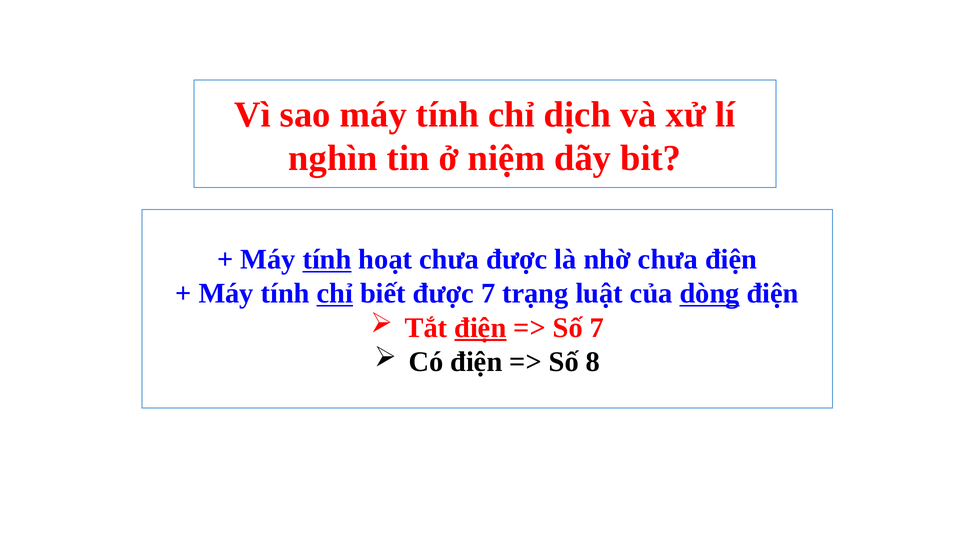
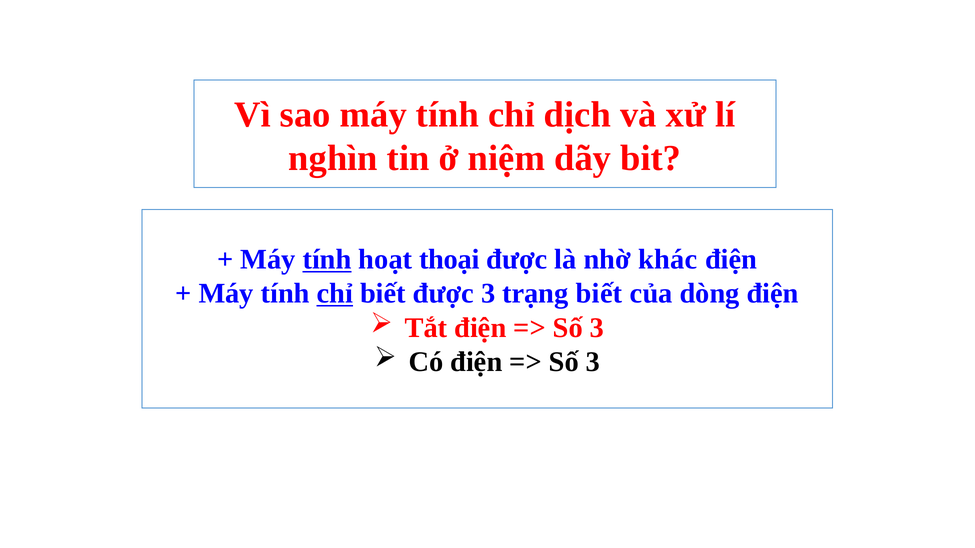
hoạt chưa: chưa -> thoại (449, 260)
nhờ chưa: chưa -> khác (668, 260)
được 7: 7 -> 3 (488, 294)
trạng luật: luật -> biết (599, 294)
dòng underline: present -> none (710, 294)
điện underline: present -> none (480, 328)
7: 7 -> 3 (597, 328)
8: 8 -> 3 (593, 362)
